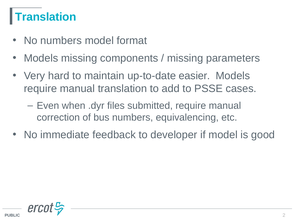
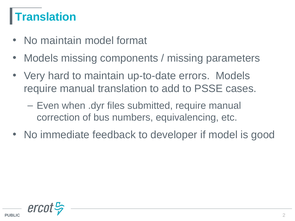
No numbers: numbers -> maintain (61, 41)
easier: easier -> errors (194, 76)
